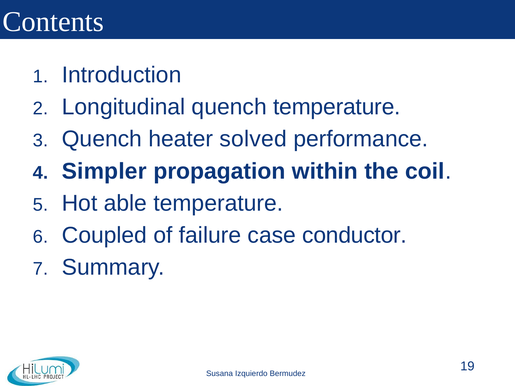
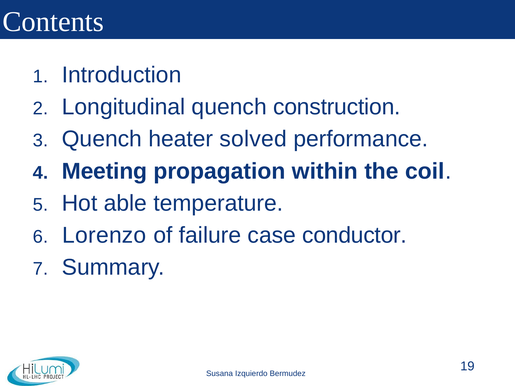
quench temperature: temperature -> construction (337, 107)
Simpler: Simpler -> Meeting (104, 171)
Coupled: Coupled -> Lorenzo (104, 235)
